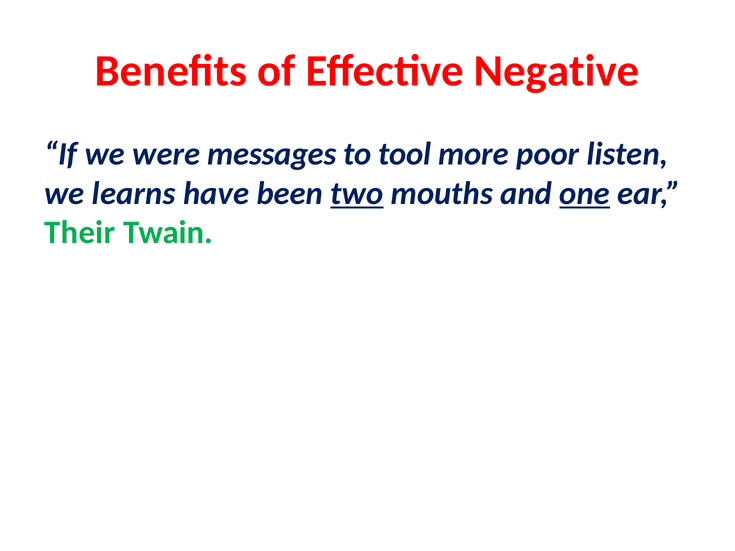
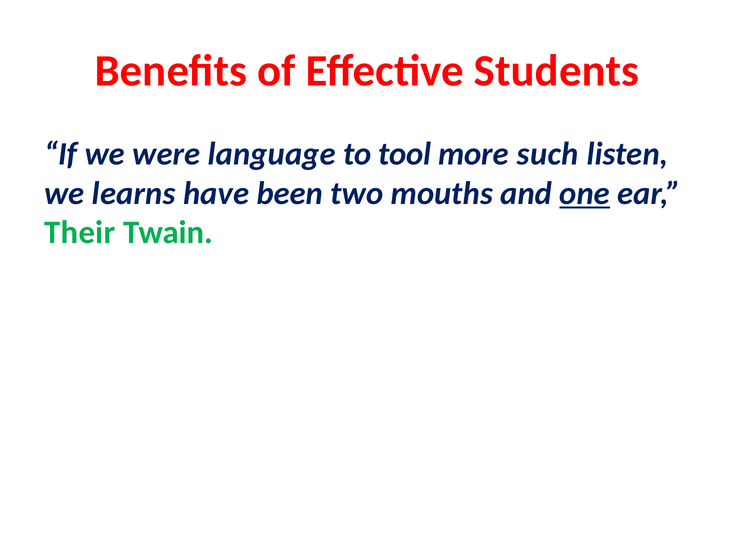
Negative: Negative -> Students (557, 71)
messages: messages -> language (272, 154)
poor: poor -> such (548, 154)
two underline: present -> none (357, 193)
